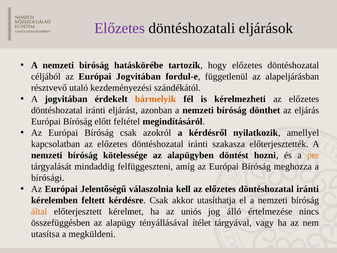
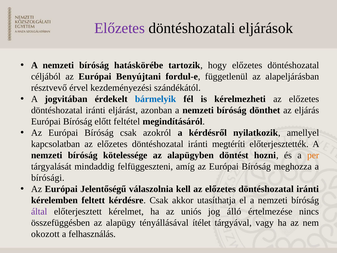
Európai Jogvitában: Jogvitában -> Benyújtani (138, 77)
utaló: utaló -> érvel (79, 88)
bármelyik colour: orange -> blue (156, 99)
szakasza: szakasza -> megtéríti (229, 144)
által colour: orange -> purple (39, 211)
utasítsa: utasítsa -> okozott (45, 234)
megküldeni: megküldeni -> felhasználás (92, 234)
